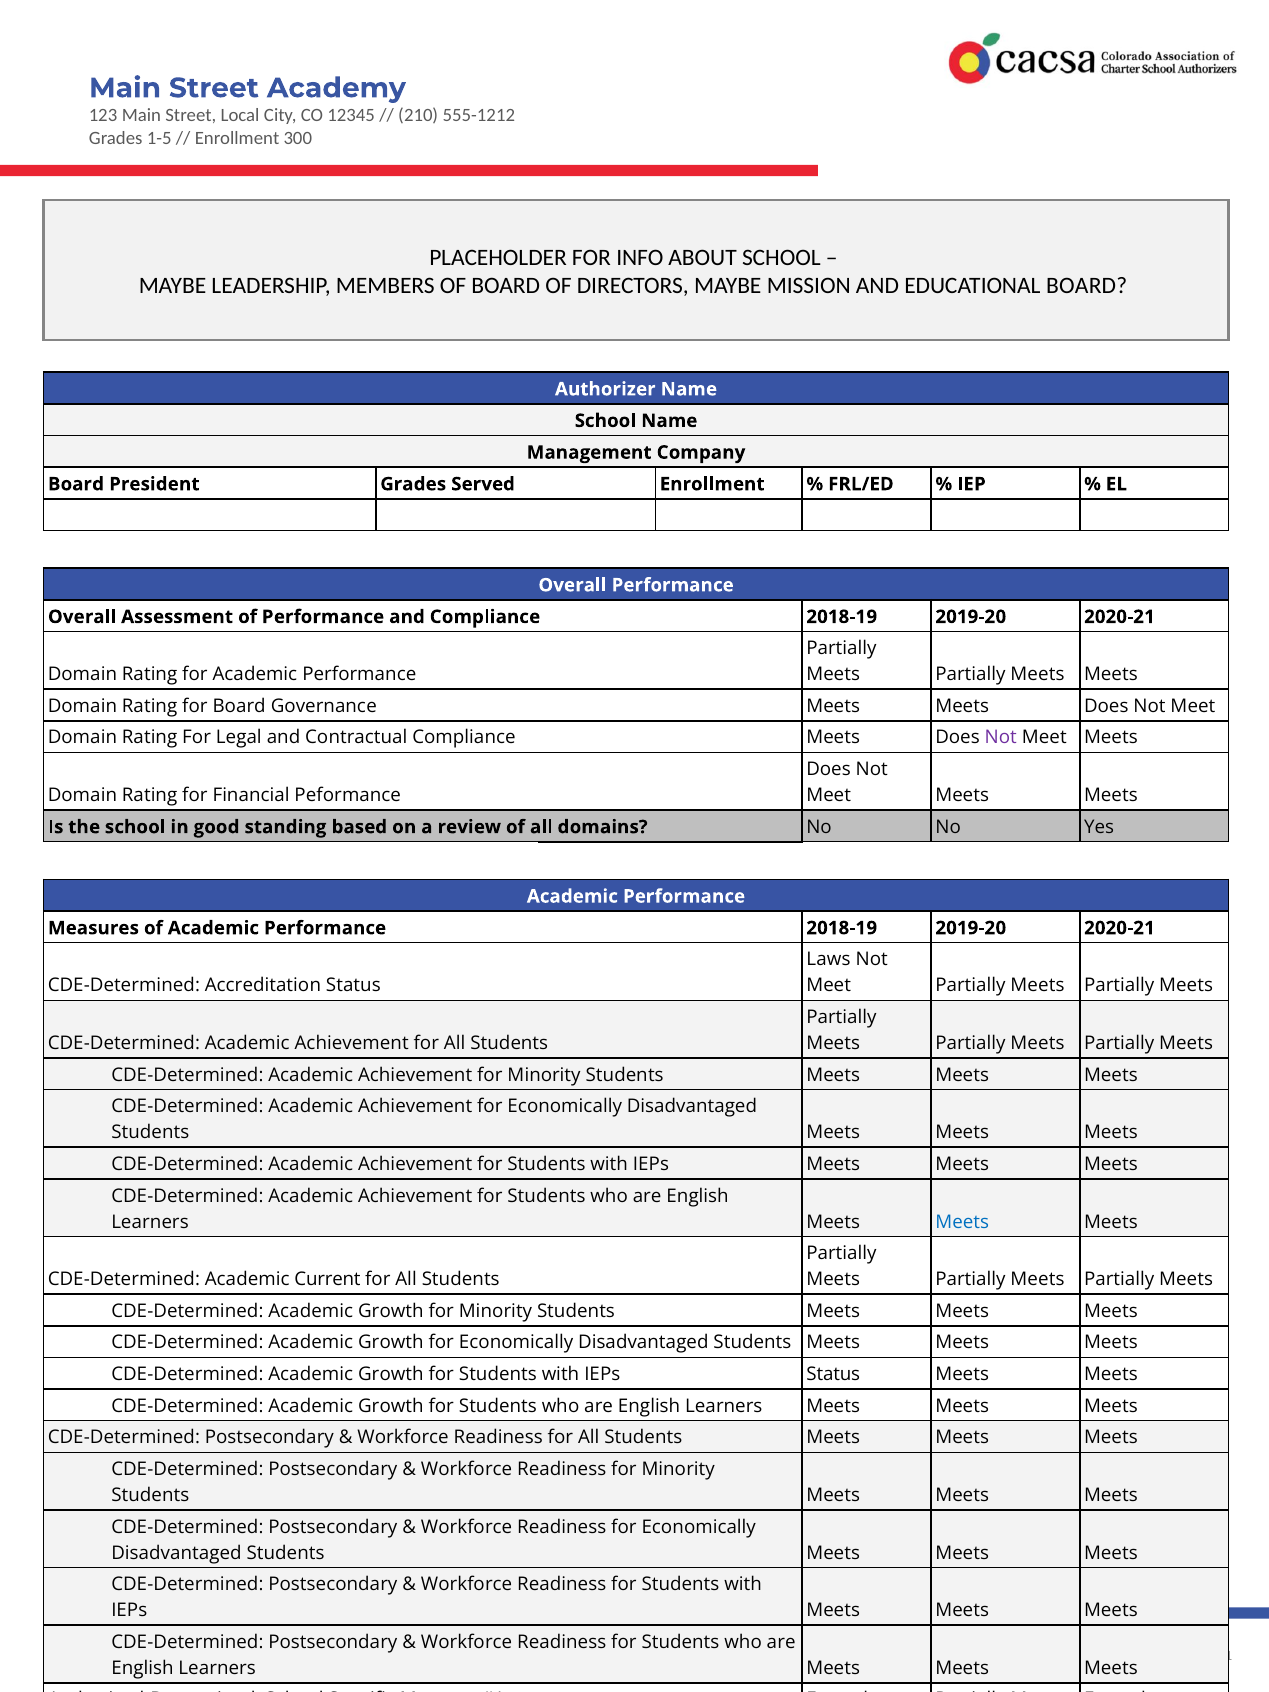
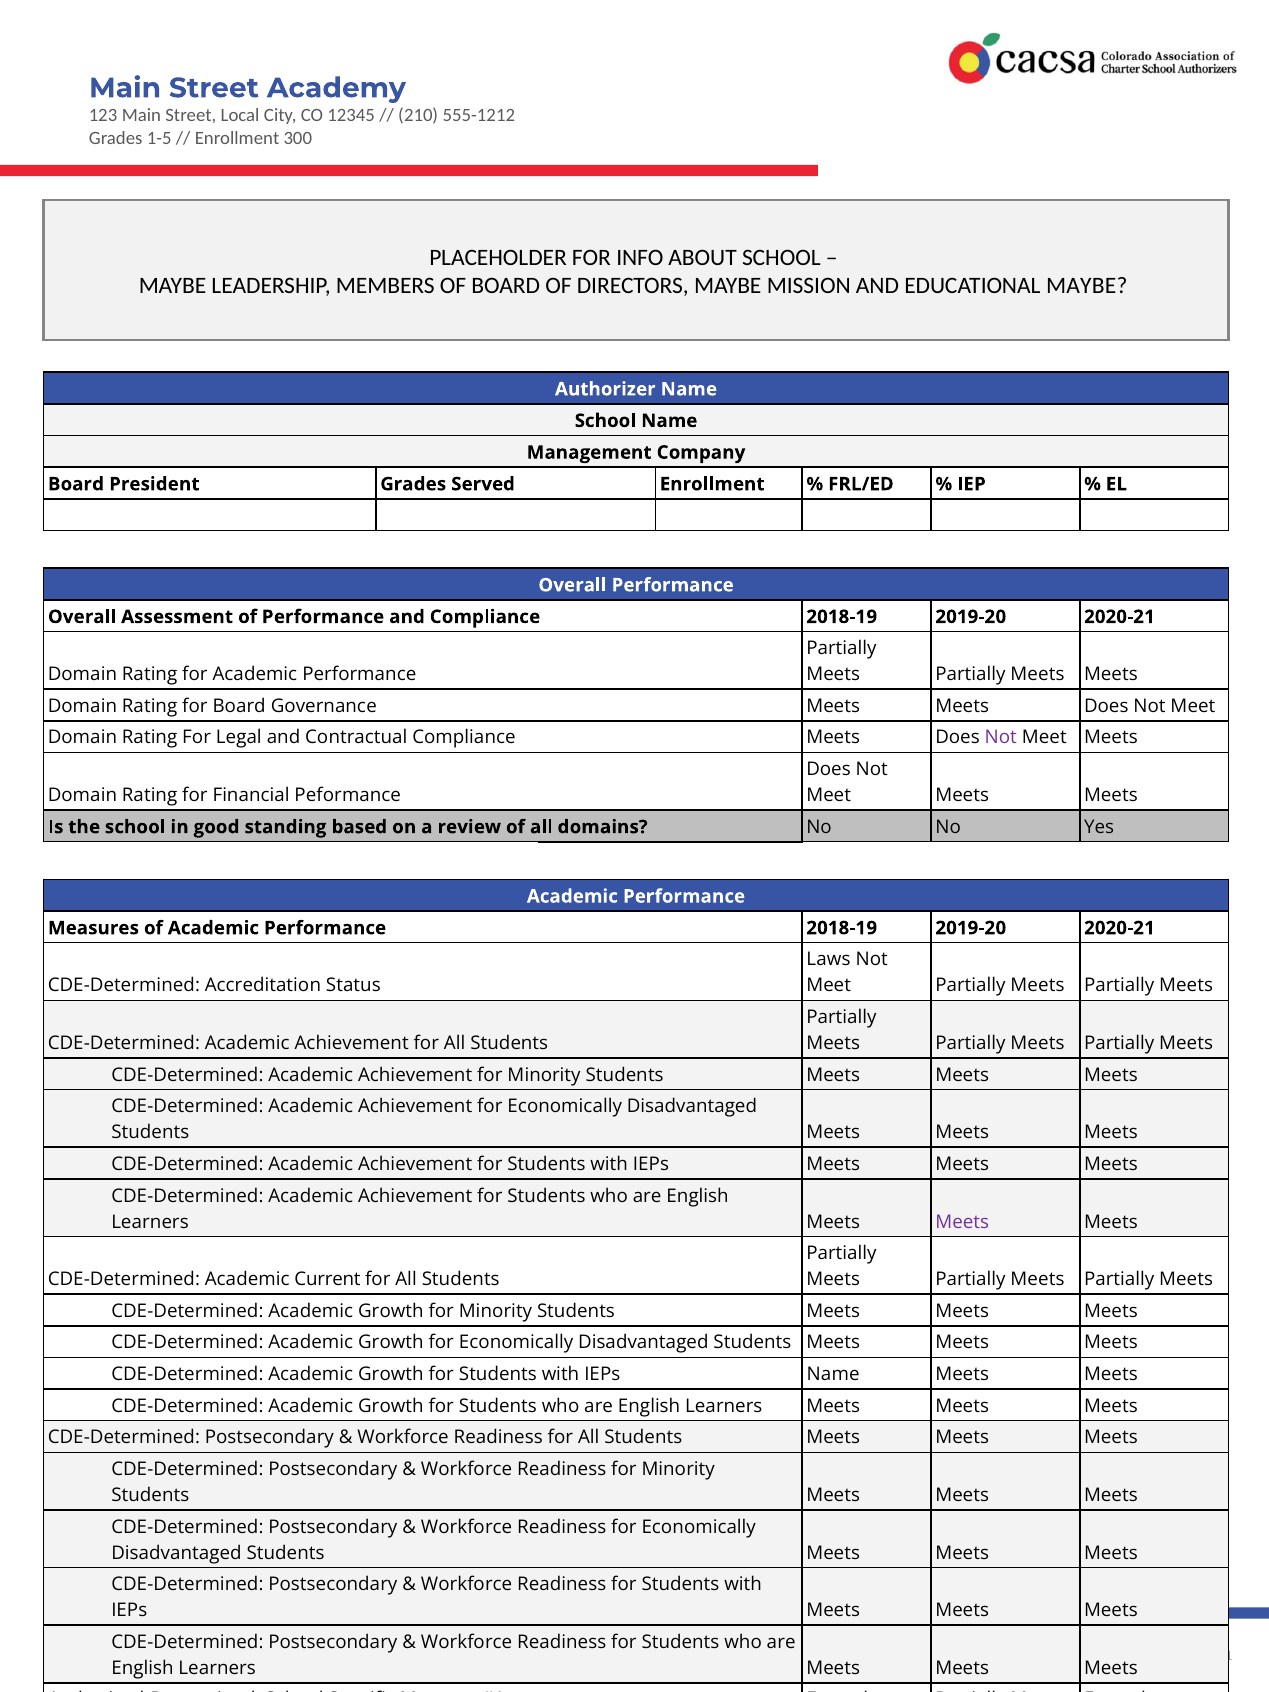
EDUCATIONAL BOARD: BOARD -> MAYBE (1087, 286)
Meets colour: blue -> purple (962, 1222)
IEPs Status: Status -> Name (833, 1374)
